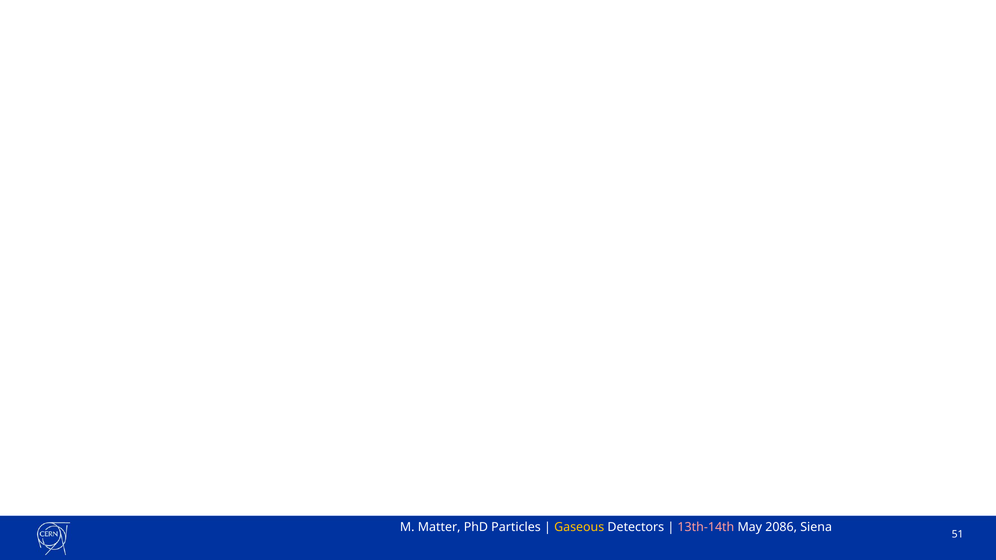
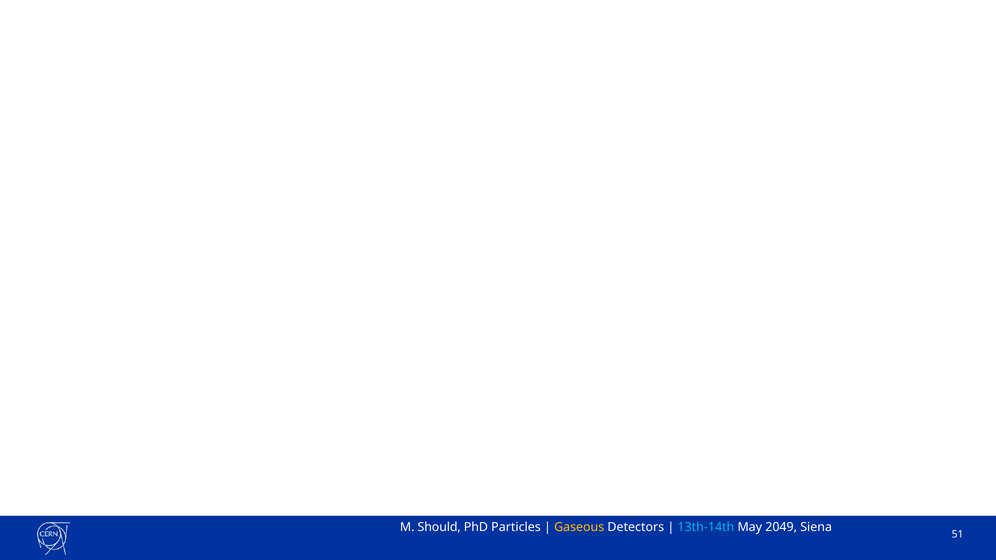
Matter: Matter -> Should (439, 527)
13th-14th colour: pink -> light blue (706, 527)
2086: 2086 -> 2049 (781, 527)
